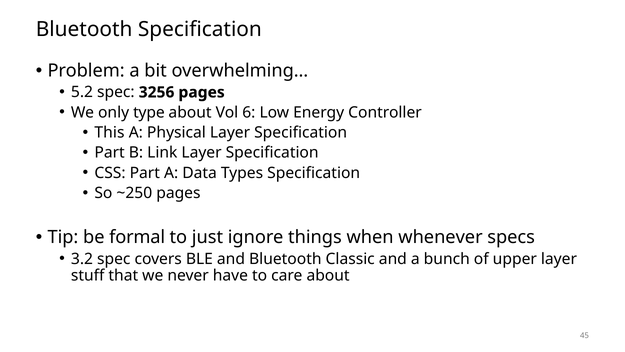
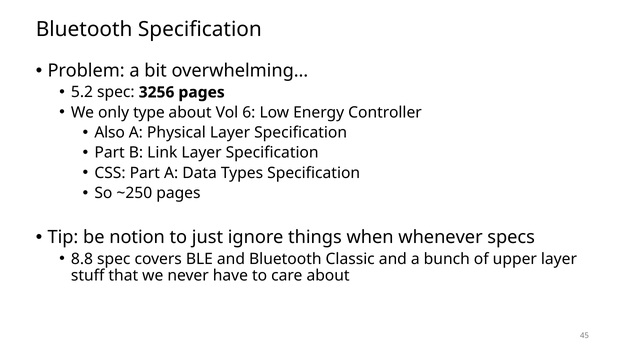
This: This -> Also (110, 132)
formal: formal -> notion (137, 237)
3.2: 3.2 -> 8.8 (82, 259)
